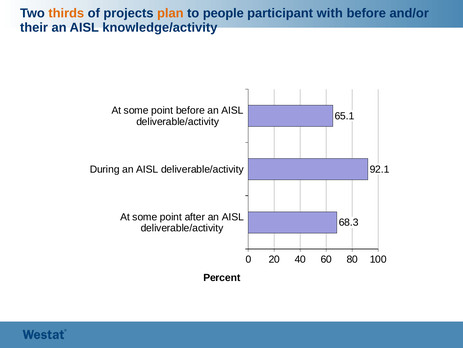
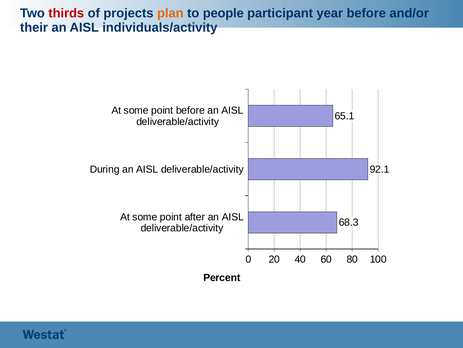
thirds colour: orange -> red (66, 13)
with: with -> year (330, 13)
knowledge/activity: knowledge/activity -> individuals/activity (160, 28)
